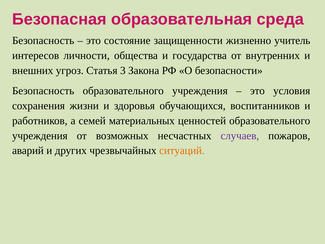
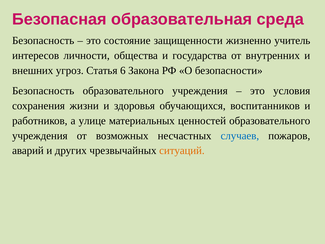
3: 3 -> 6 (123, 70)
семей: семей -> улице (92, 121)
случаев colour: purple -> blue (240, 136)
